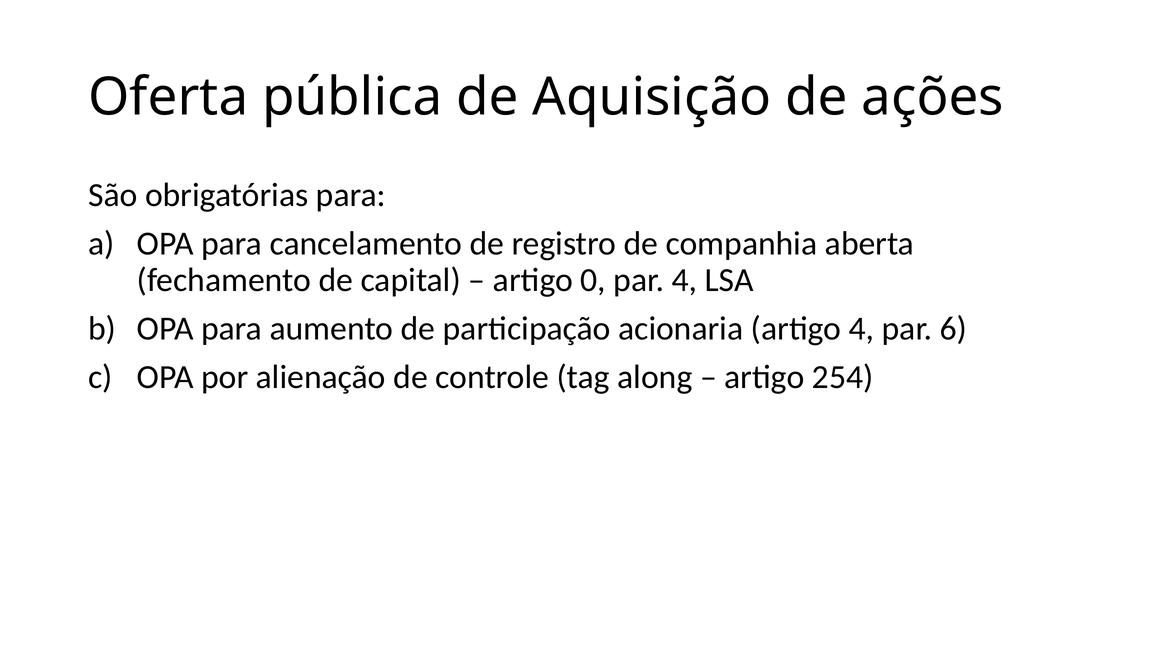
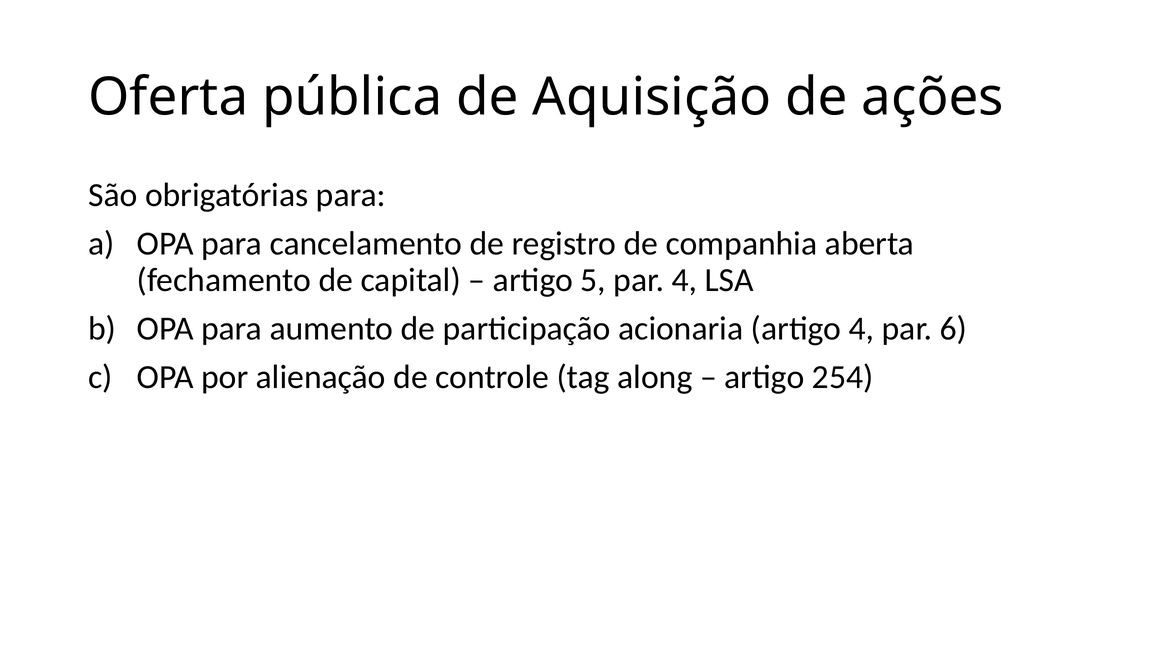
0: 0 -> 5 (593, 280)
